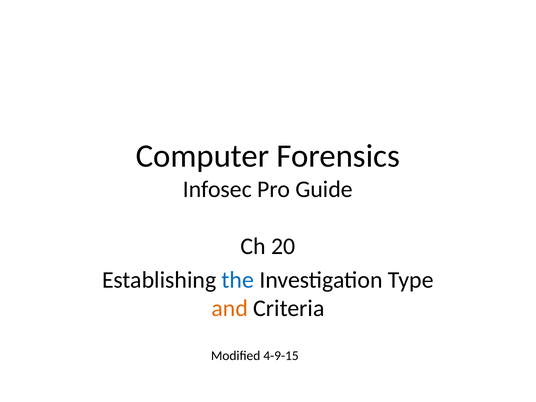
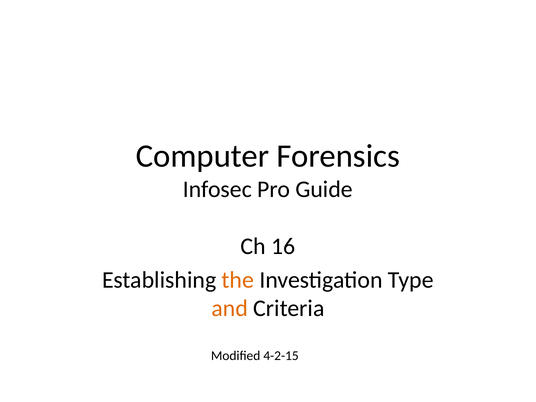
20: 20 -> 16 (283, 246)
the colour: blue -> orange (238, 280)
4-9-15: 4-9-15 -> 4-2-15 (281, 356)
